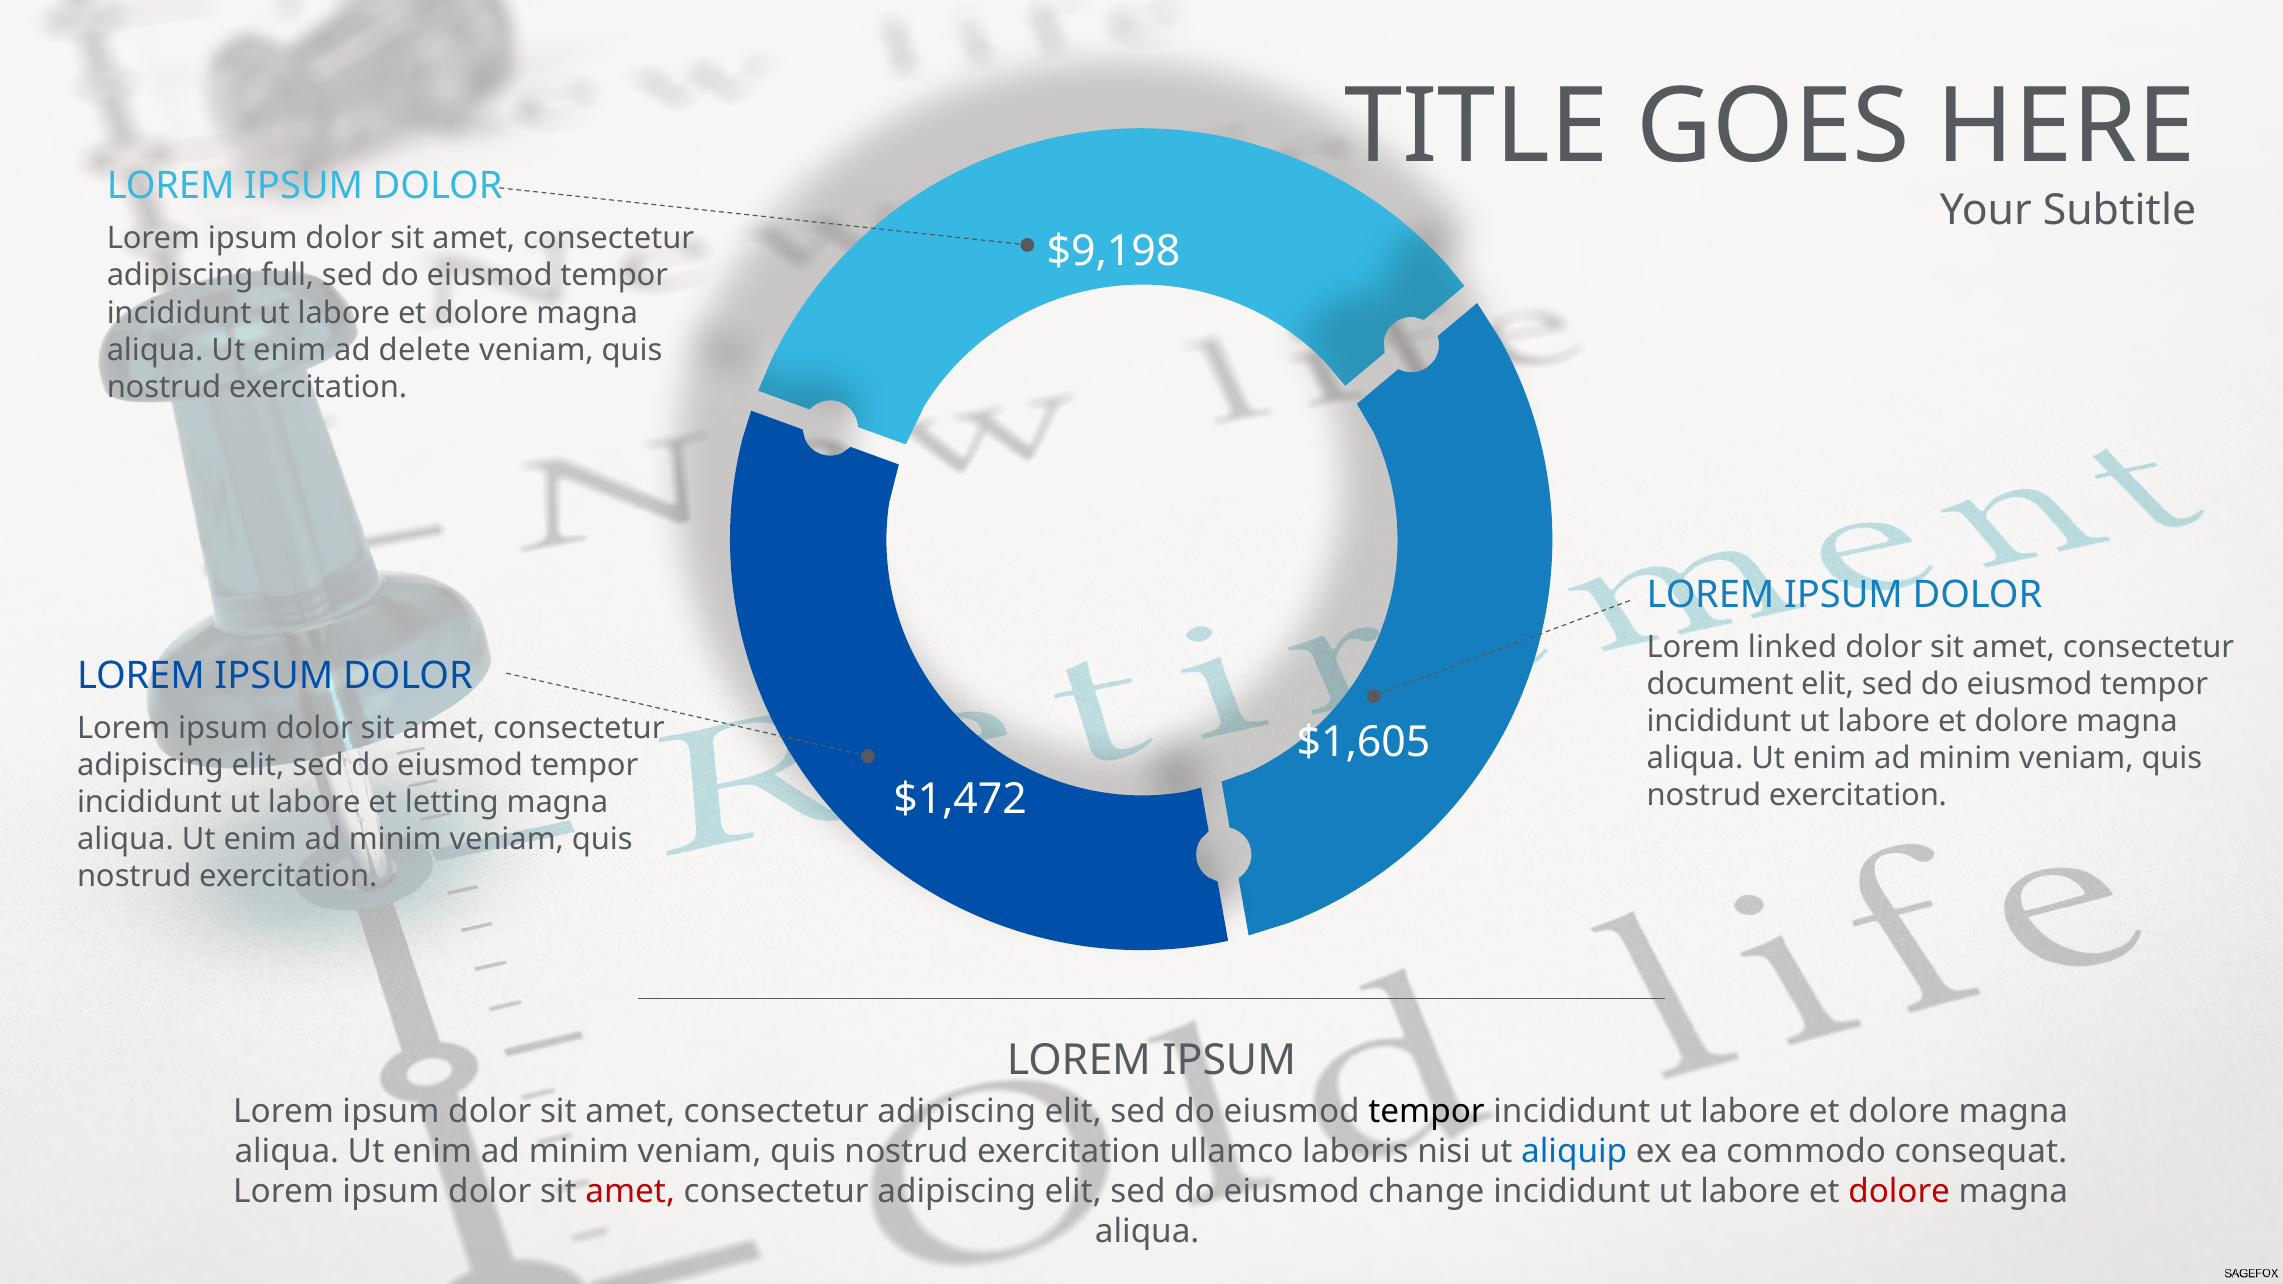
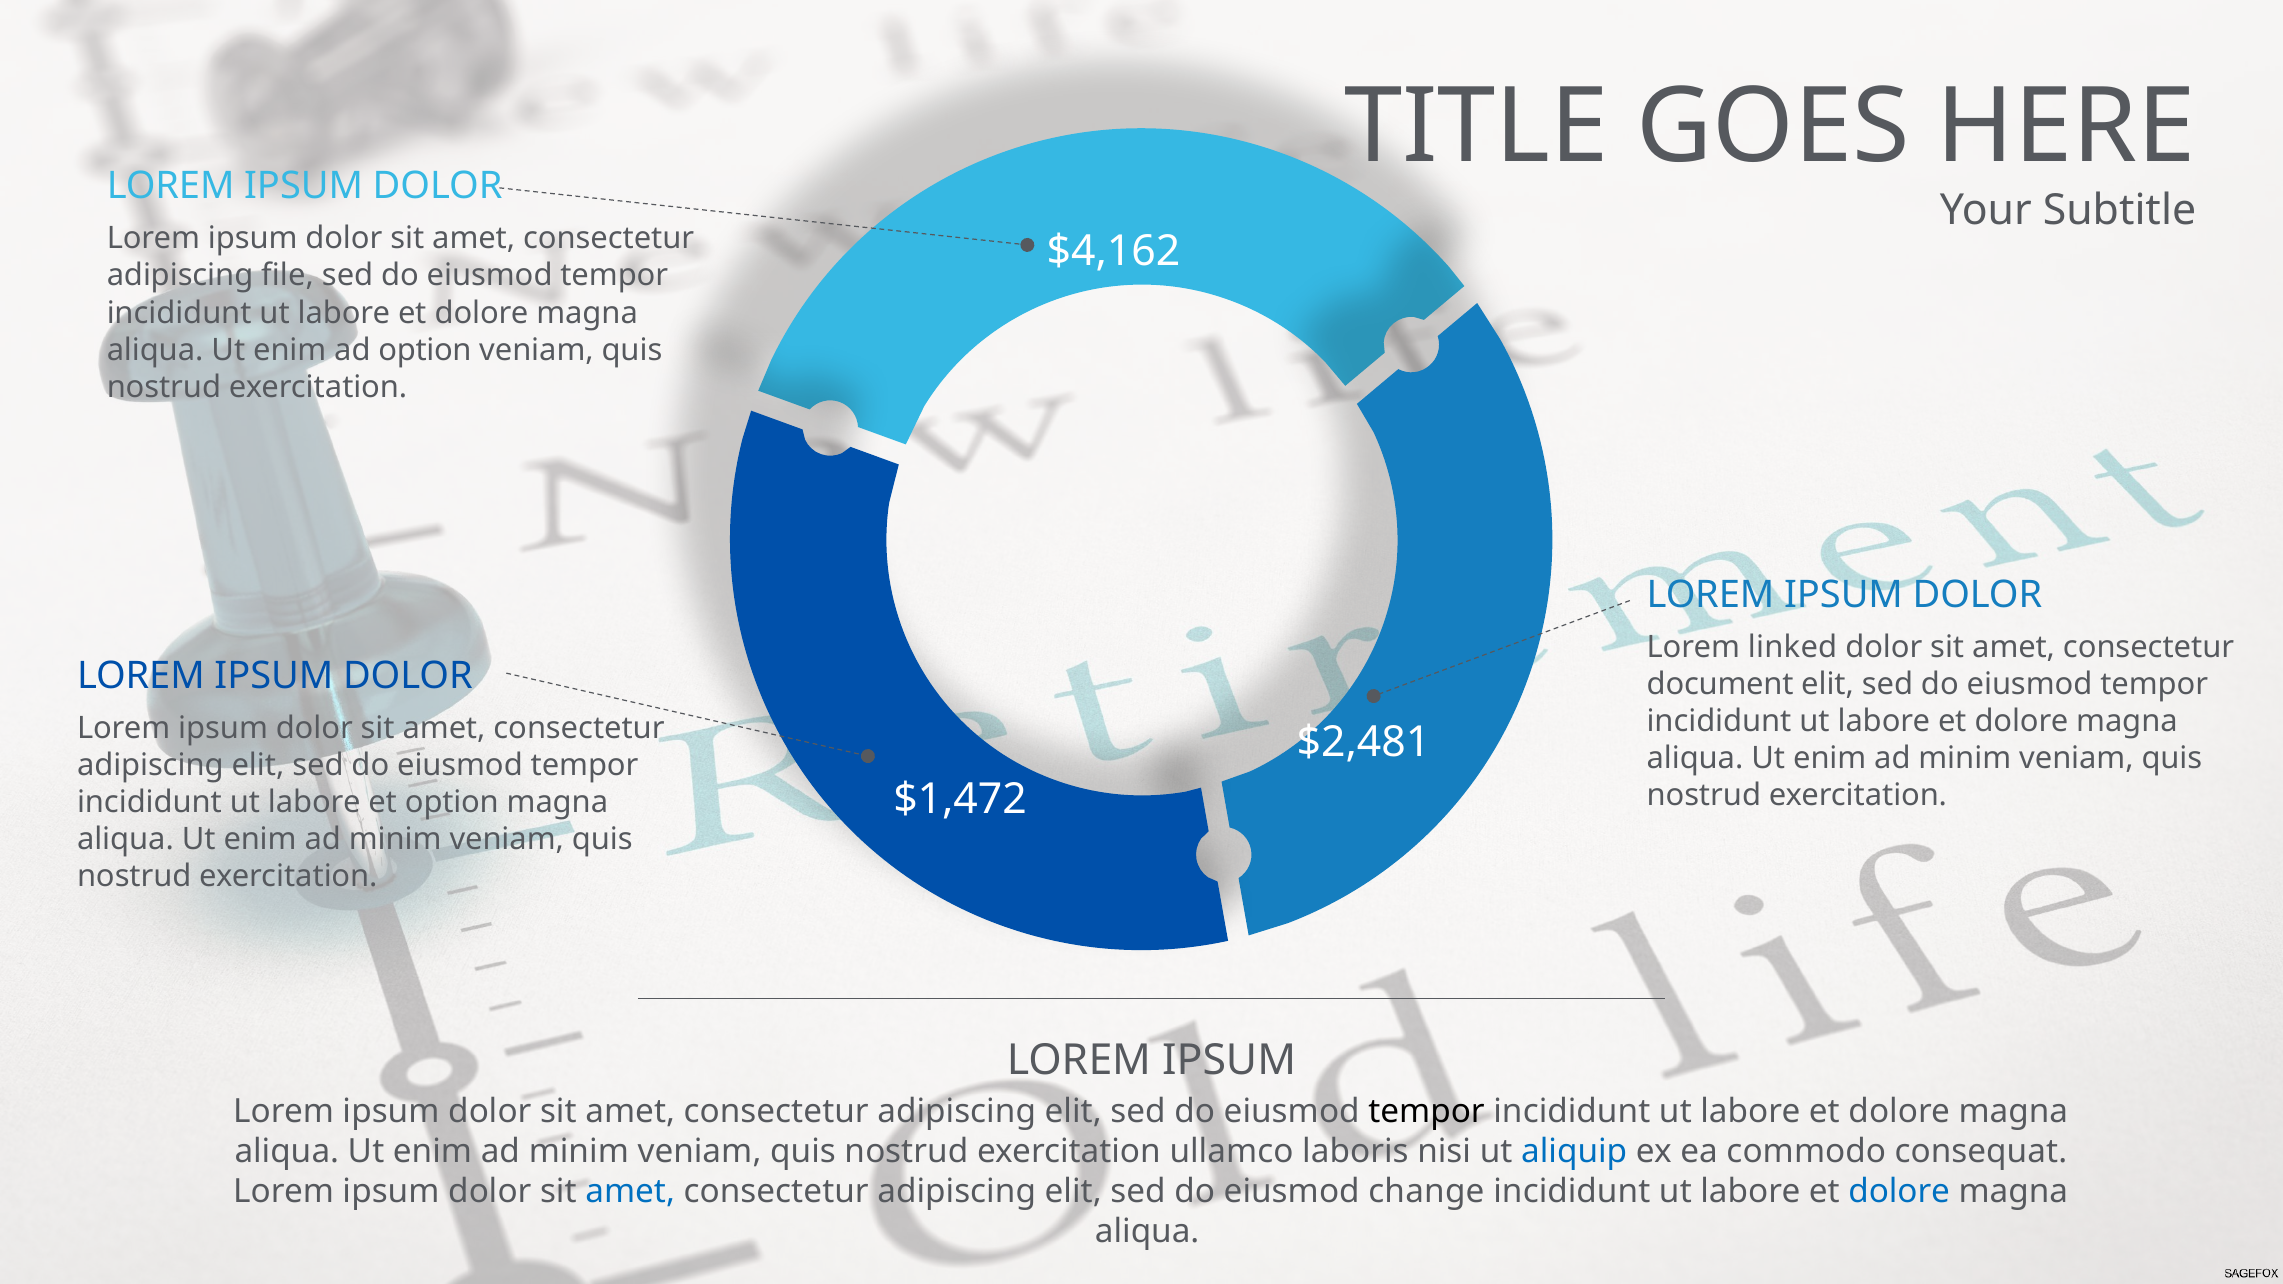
$9,198: $9,198 -> $4,162 (1114, 251)
full: full -> file (288, 276)
ad delete: delete -> option (425, 350)
$1,605: $1,605 -> $2,481 (1363, 742)
et letting: letting -> option (452, 803)
amet colour: red -> blue (630, 1192)
dolore colour: red -> blue (1899, 1192)
